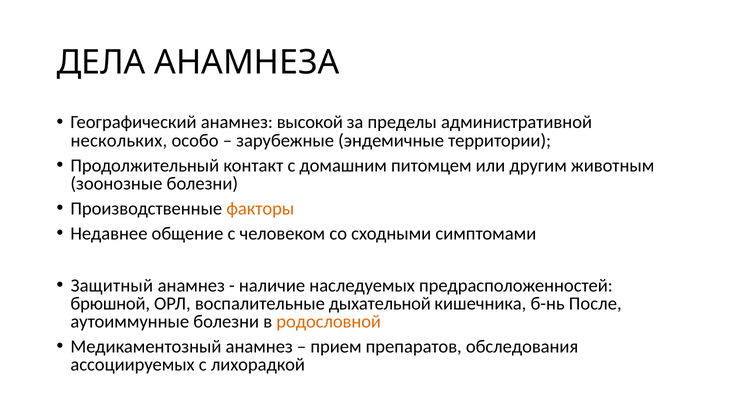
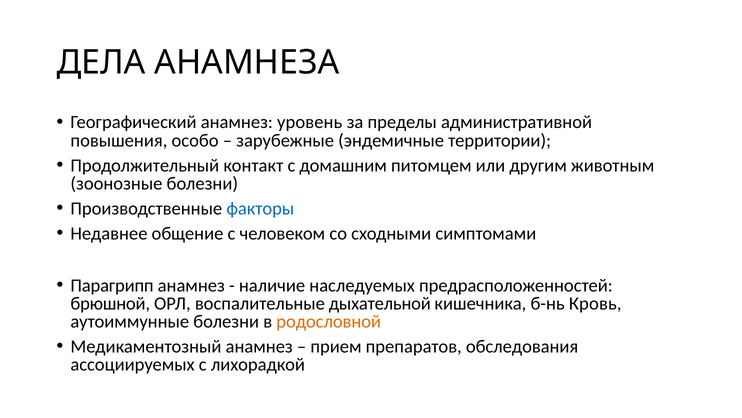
высокой: высокой -> уровень (310, 122)
нескольких: нескольких -> повышения (119, 140)
факторы colour: orange -> blue (260, 208)
Защитный: Защитный -> Парагрипп (112, 285)
После: После -> Кровь (595, 303)
